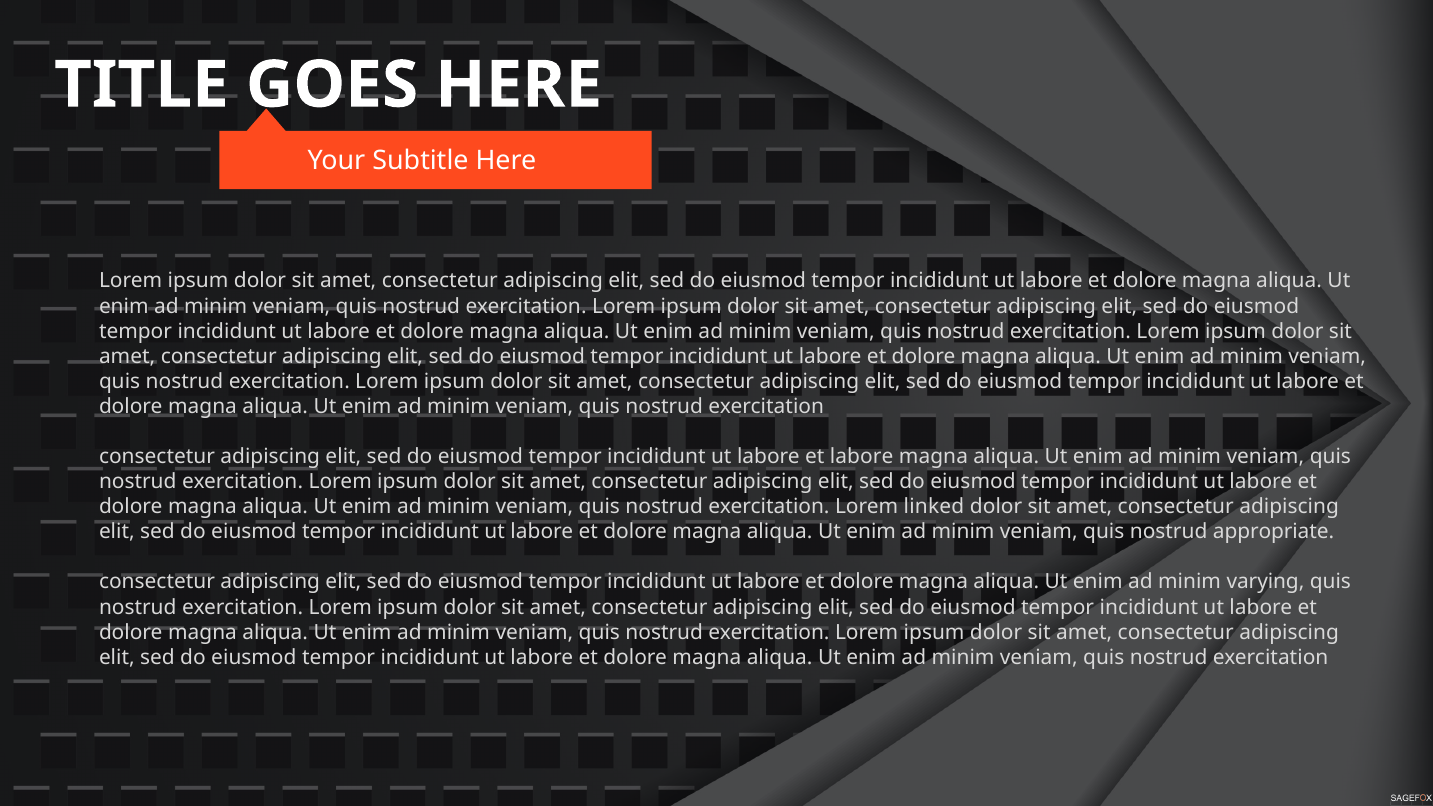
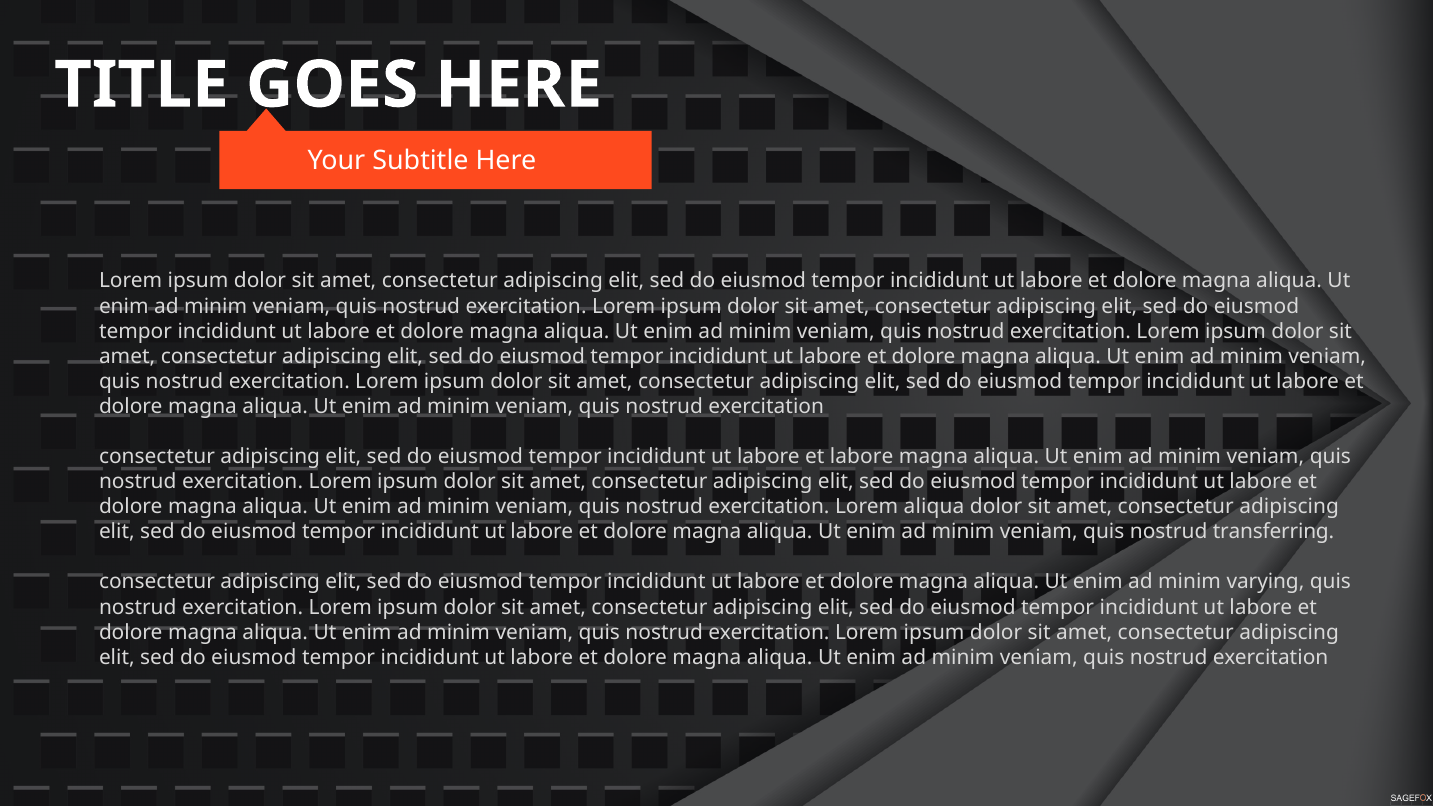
Lorem linked: linked -> aliqua (934, 507)
appropriate: appropriate -> transferring (1274, 532)
